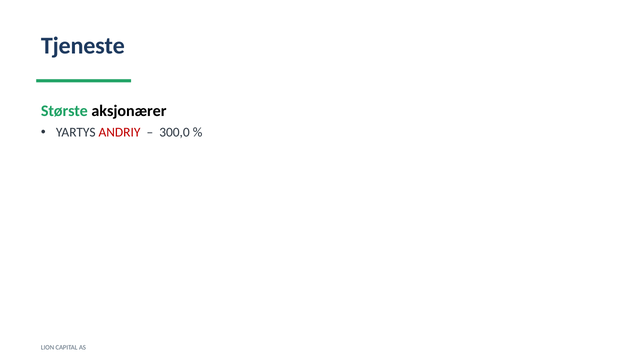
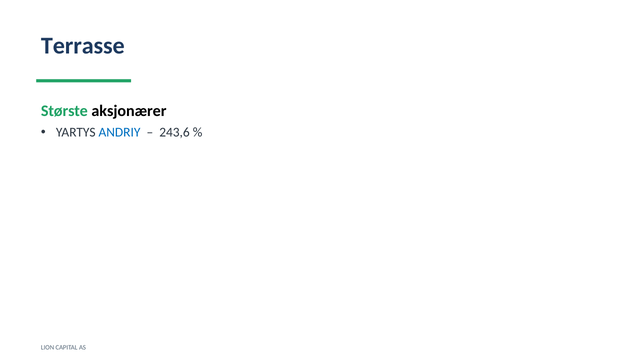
Tjeneste: Tjeneste -> Terrasse (83, 46)
ANDRIY colour: red -> blue (120, 132)
300,0: 300,0 -> 243,6 (174, 132)
